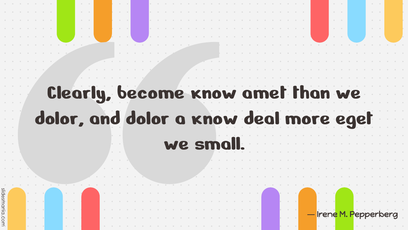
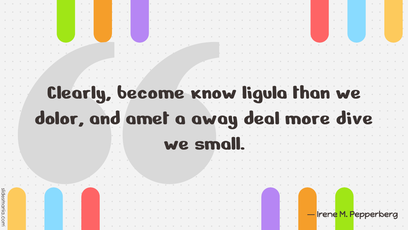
amet: amet -> ligula (265, 92)
and dolor: dolor -> amet (148, 117)
a know: know -> away (215, 117)
eget: eget -> dive (355, 117)
